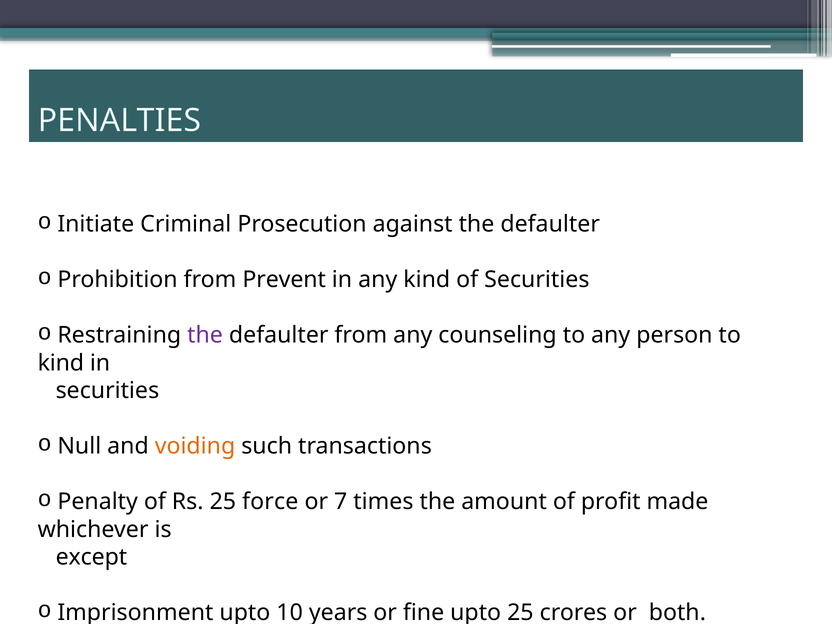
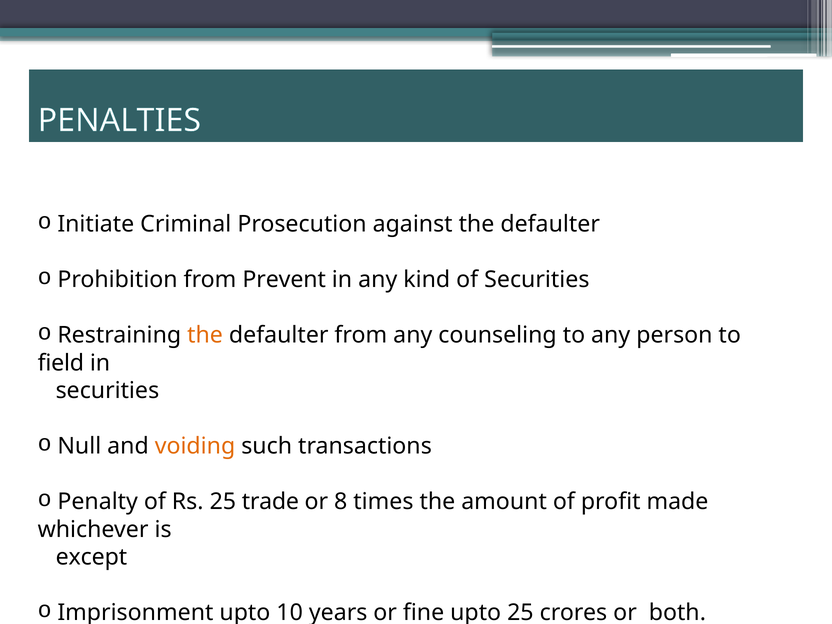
the colour: purple -> orange (205, 335)
kind: kind -> field (61, 363)
force: force -> trade (270, 502)
7: 7 -> 8 (341, 502)
